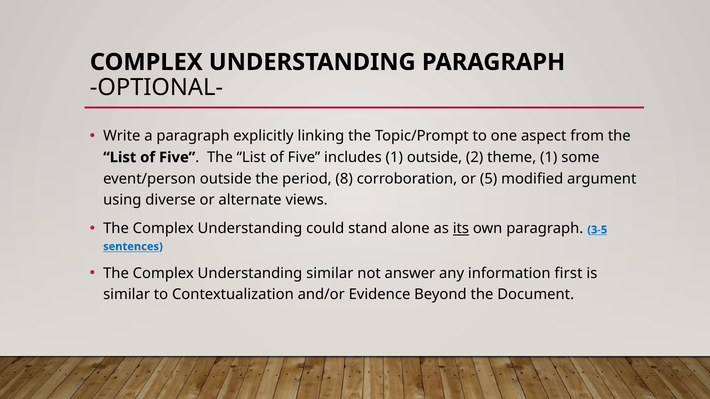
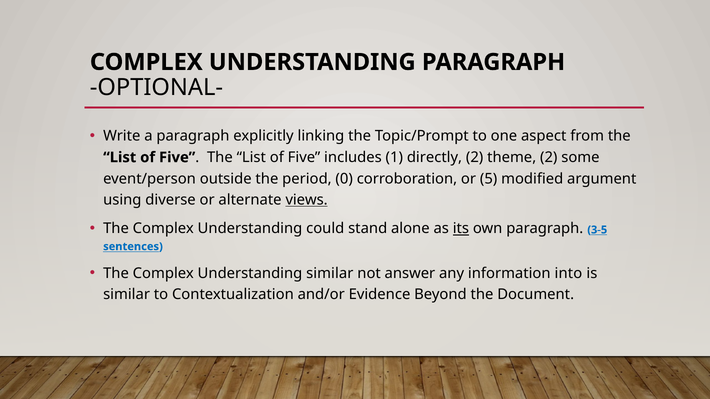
1 outside: outside -> directly (434, 158)
theme 1: 1 -> 2 (549, 158)
8: 8 -> 0 (344, 179)
views underline: none -> present (307, 200)
first: first -> into (568, 273)
